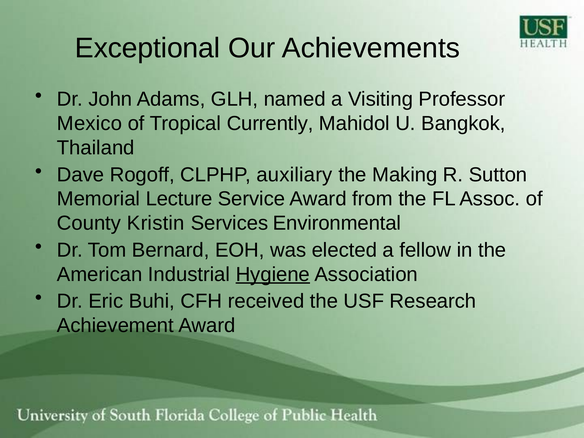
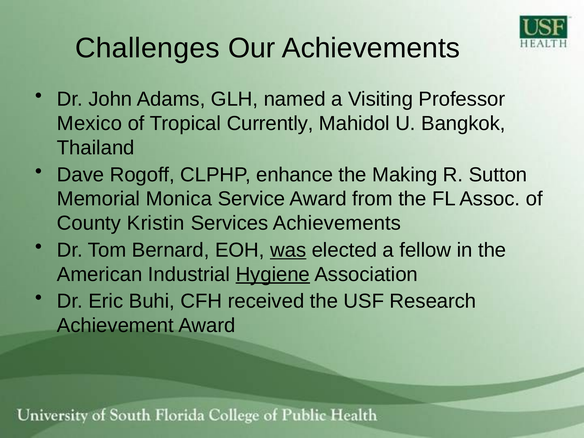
Exceptional: Exceptional -> Challenges (147, 48)
auxiliary: auxiliary -> enhance (295, 175)
Lecture: Lecture -> Monica (179, 199)
Services Environmental: Environmental -> Achievements (337, 223)
was underline: none -> present (288, 250)
